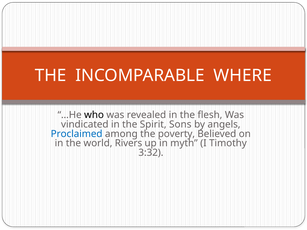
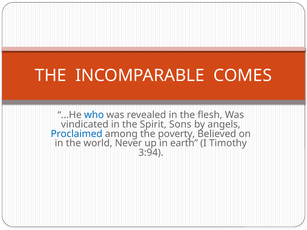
WHERE: WHERE -> COMES (243, 76)
who colour: black -> blue (94, 115)
Rivers: Rivers -> Never (129, 143)
myth: myth -> earth (184, 143)
3:32: 3:32 -> 3:94 (151, 153)
